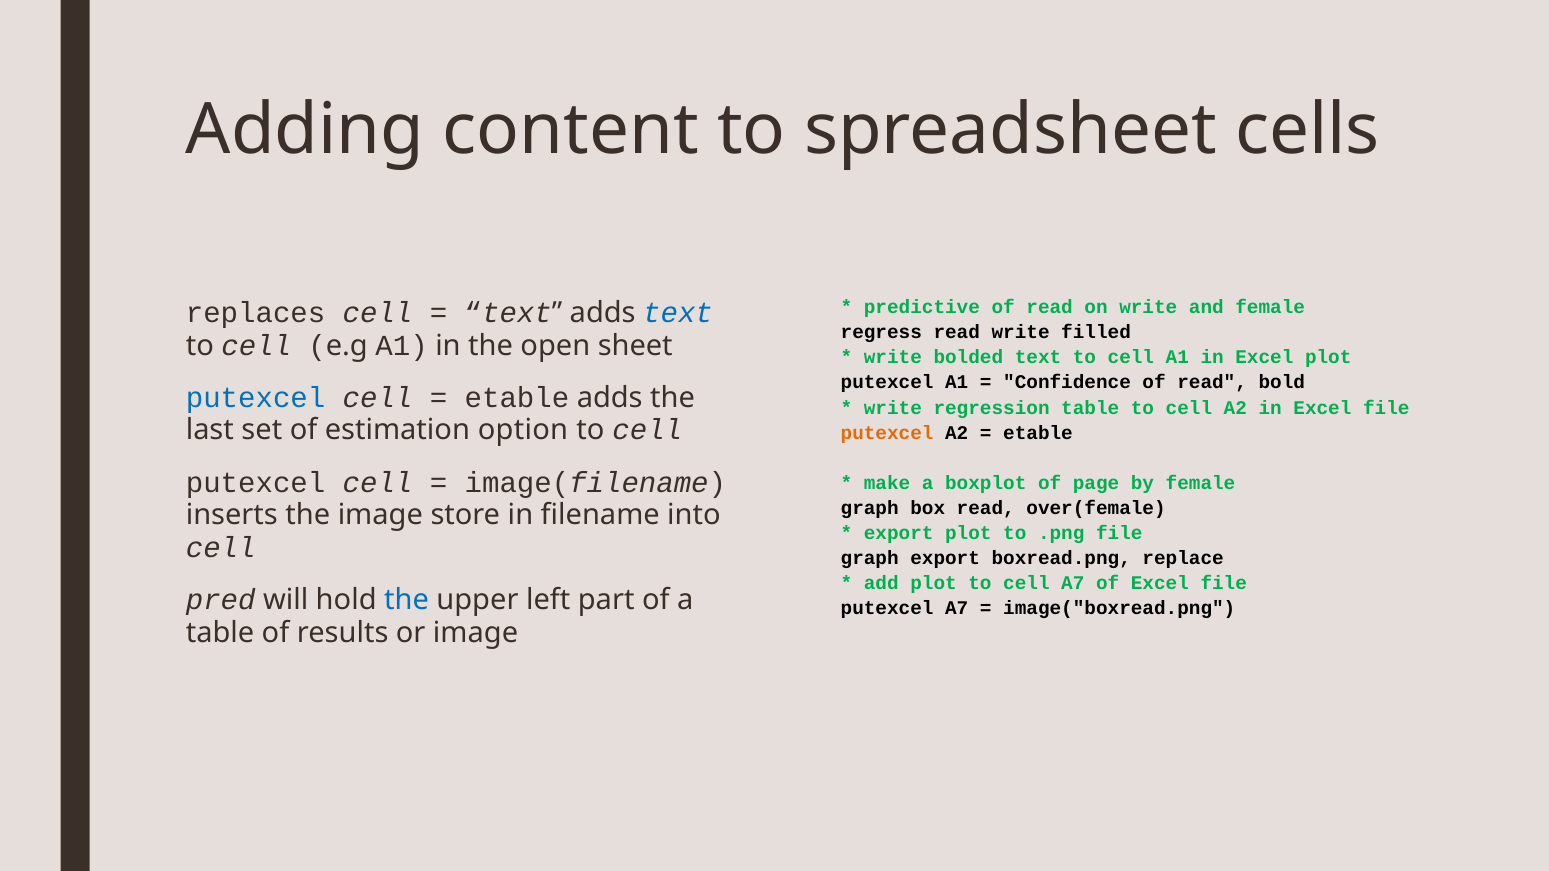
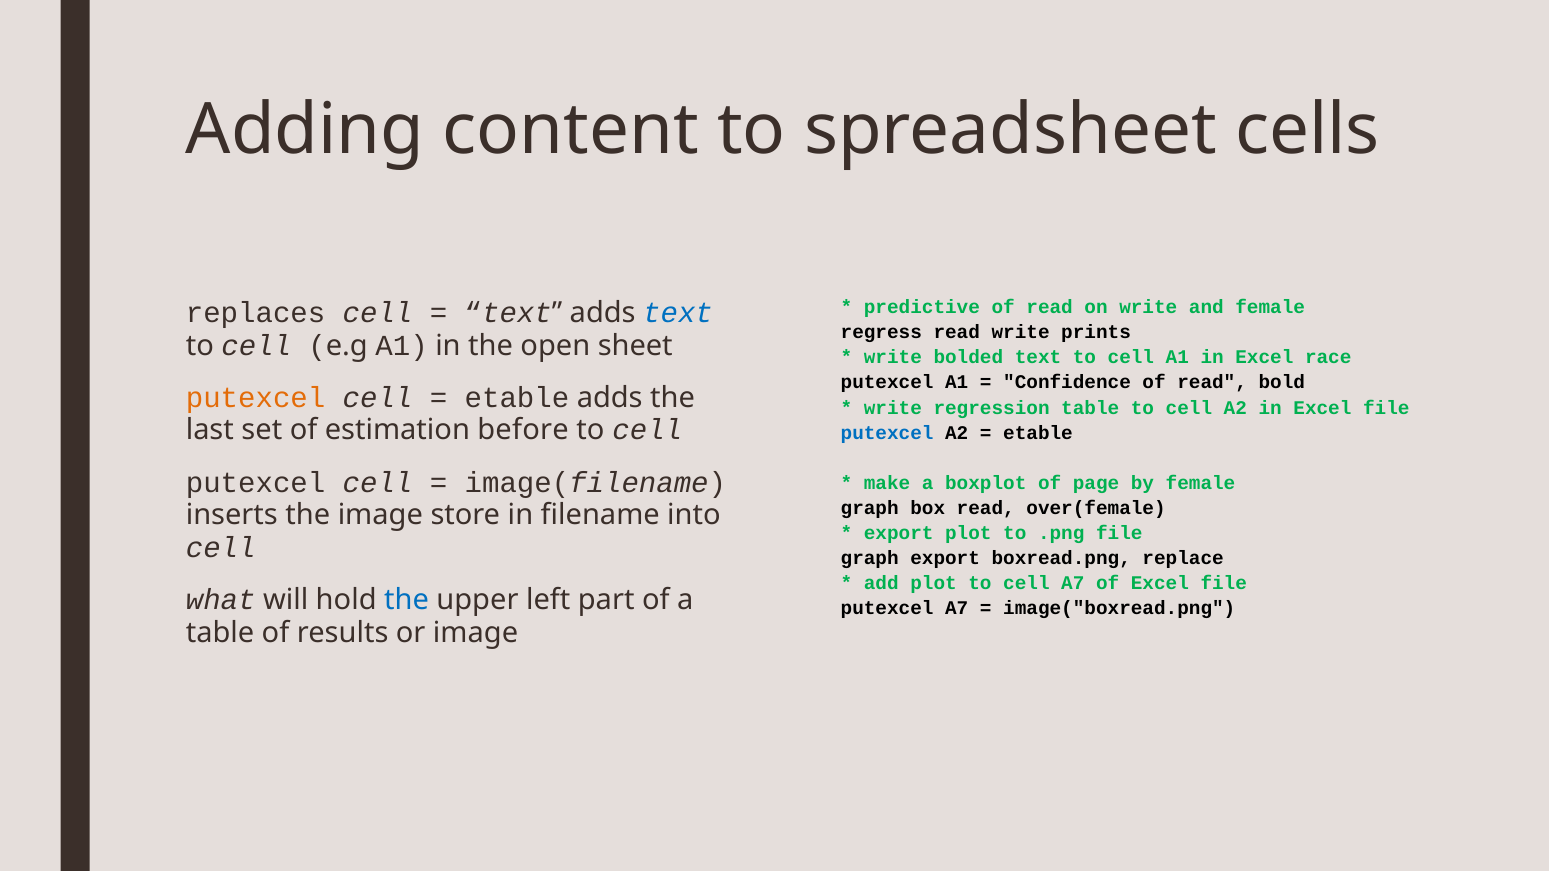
filled: filled -> prints (1096, 332)
Excel plot: plot -> race (1328, 358)
putexcel colour: blue -> orange (256, 398)
option: option -> before (523, 431)
putexcel colour: orange -> blue (887, 433)
pred: pred -> what (221, 600)
